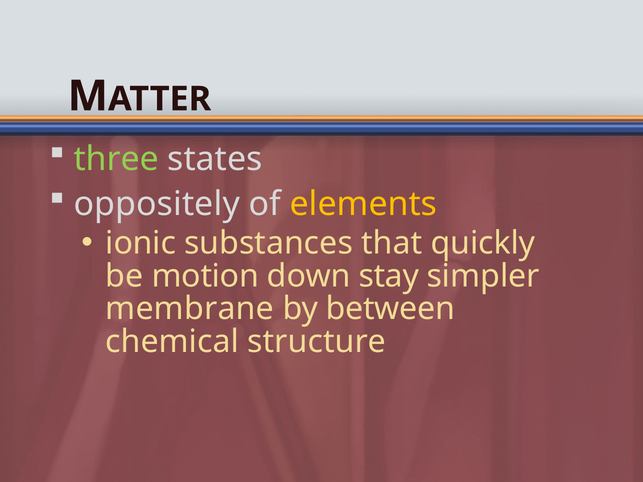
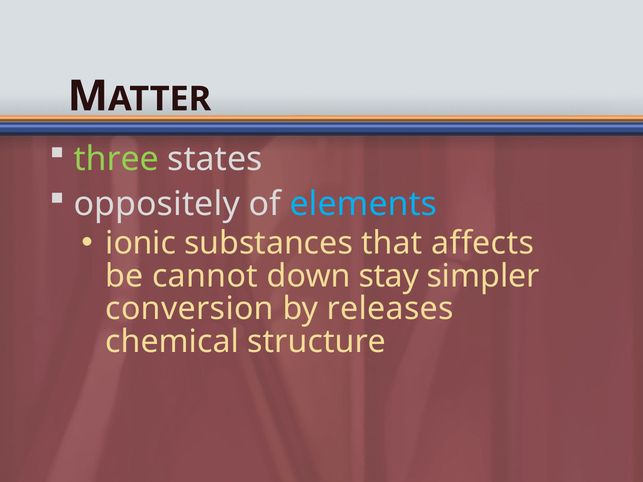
elements colour: yellow -> light blue (364, 204)
quickly: quickly -> affects (483, 243)
motion: motion -> cannot (205, 276)
membrane: membrane -> conversion (190, 309)
between: between -> releases (390, 309)
